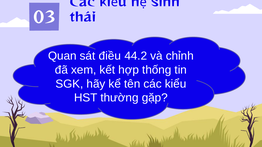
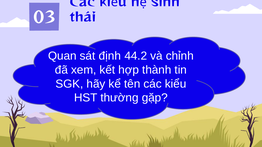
điều: điều -> định (110, 56)
thống: thống -> thành (157, 70)
